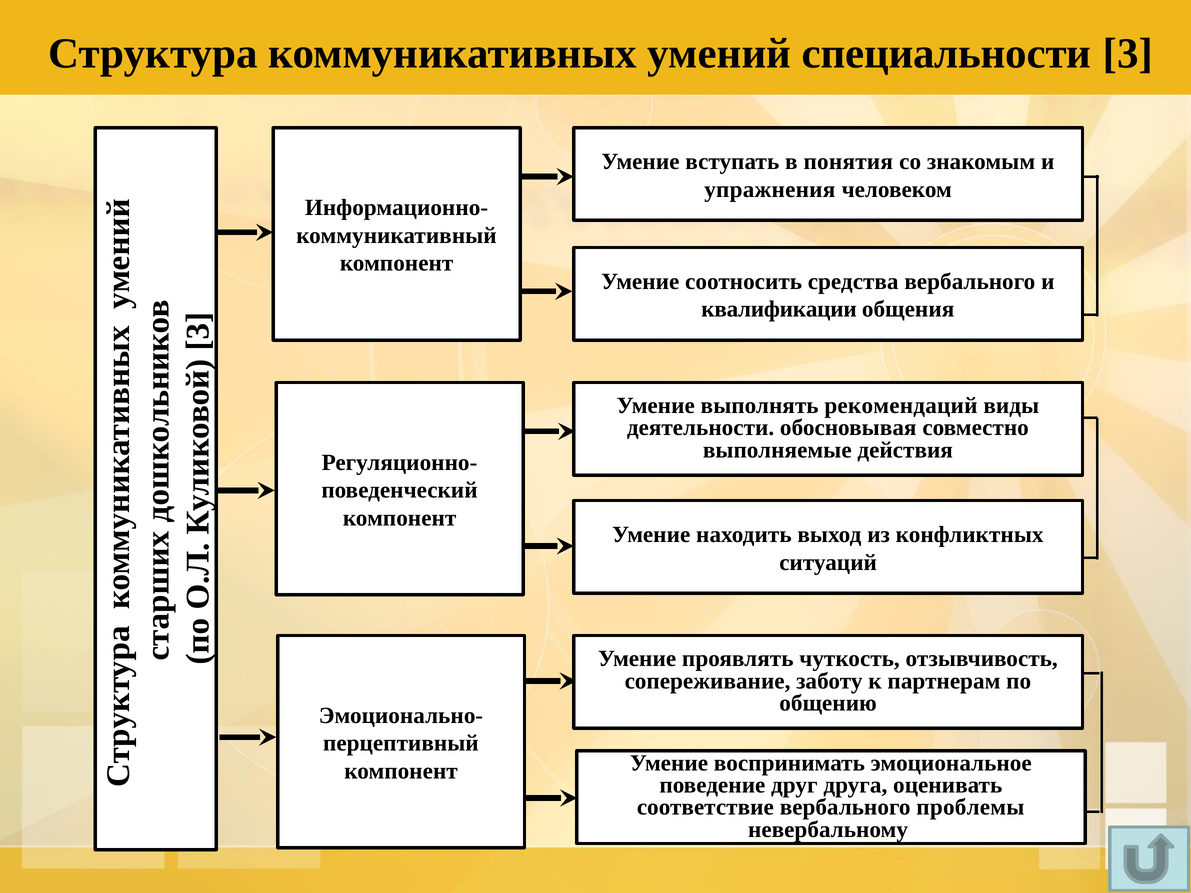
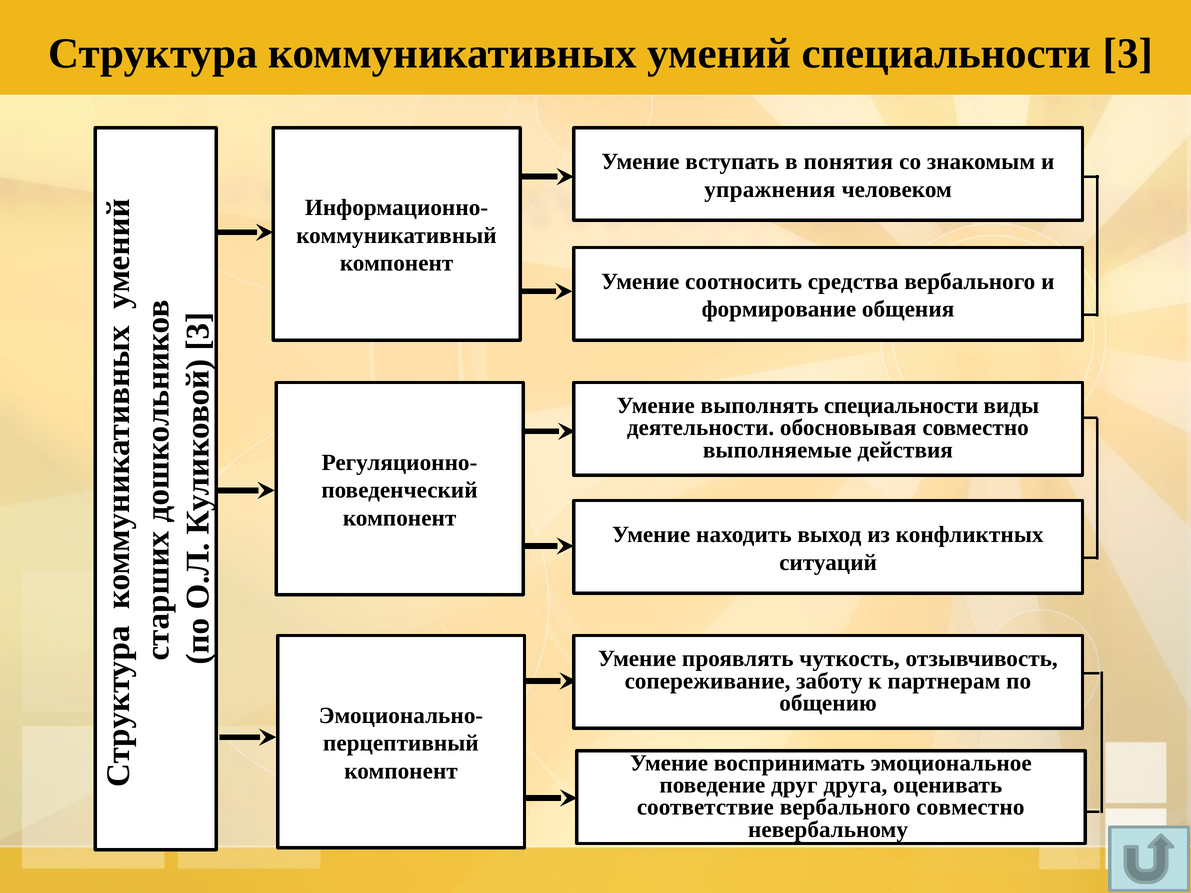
квалификации: квалификации -> формирование (779, 309)
выполнять рекомендаций: рекомендаций -> специальности (901, 406)
вербального проблемы: проблемы -> совместно (970, 808)
